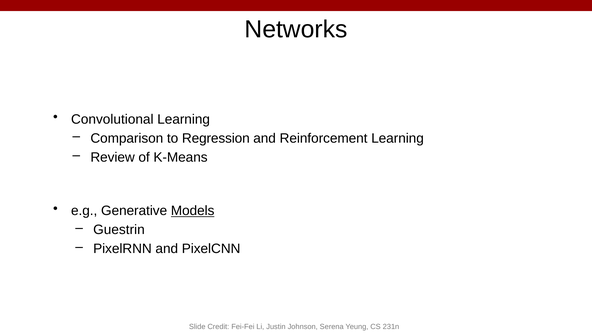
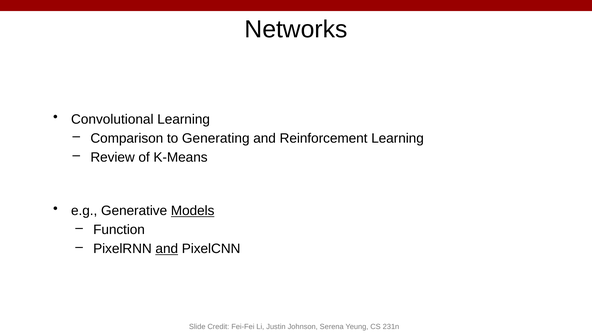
Regression: Regression -> Generating (216, 138)
Guestrin: Guestrin -> Function (119, 230)
and underline: none -> present (167, 249)
